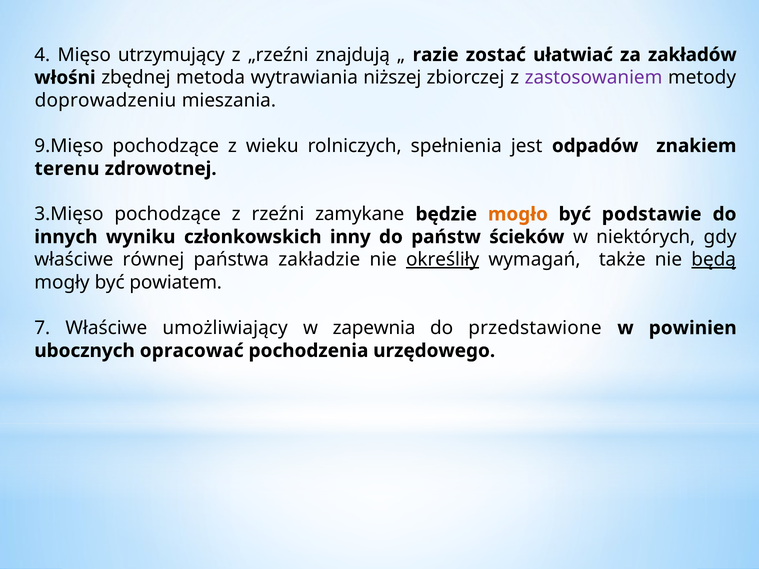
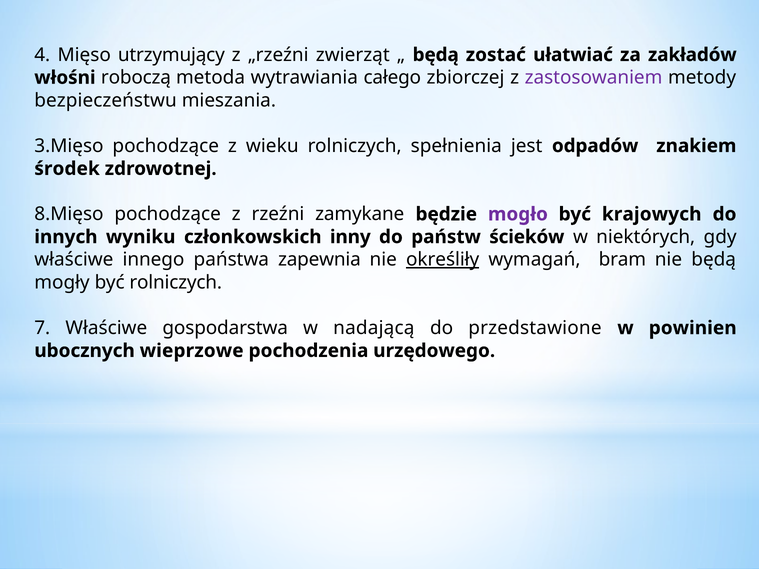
znajdują: znajdują -> zwierząt (353, 55)
razie: razie -> będą (436, 55)
zbędnej: zbędnej -> roboczą (136, 78)
niższej: niższej -> całego (392, 78)
doprowadzeniu: doprowadzeniu -> bezpieczeństwu (106, 100)
9.Mięso: 9.Mięso -> 3.Mięso (69, 146)
terenu: terenu -> środek (67, 169)
3.Mięso: 3.Mięso -> 8.Mięso (69, 214)
mogło colour: orange -> purple (518, 214)
podstawie: podstawie -> krajowych (652, 214)
równej: równej -> innego (154, 260)
zakładzie: zakładzie -> zapewnia (319, 260)
także: także -> bram (622, 260)
będą underline: present -> none (714, 260)
być powiatem: powiatem -> rolniczych (176, 283)
umożliwiający: umożliwiający -> gospodarstwa (225, 328)
zapewnia: zapewnia -> nadającą (374, 328)
opracować: opracować -> wieprzowe (192, 351)
